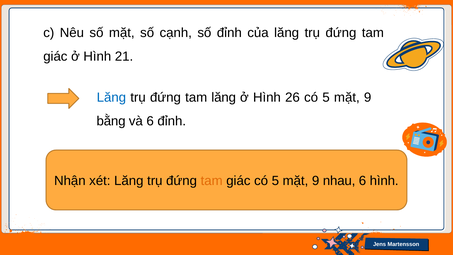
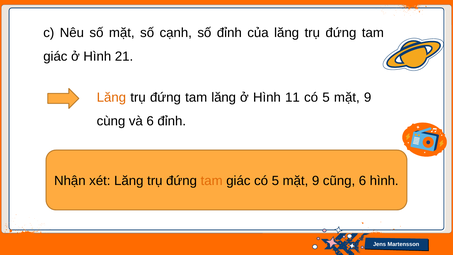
Lăng colour: blue -> orange (111, 97)
26: 26 -> 11 (292, 97)
bằng: bằng -> cùng (111, 121)
nhau: nhau -> cũng (339, 181)
